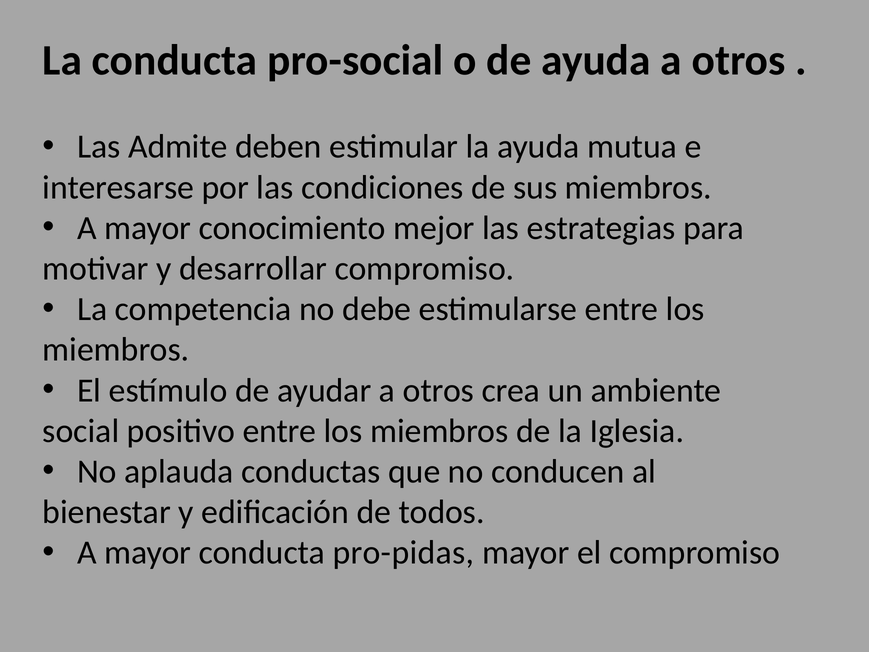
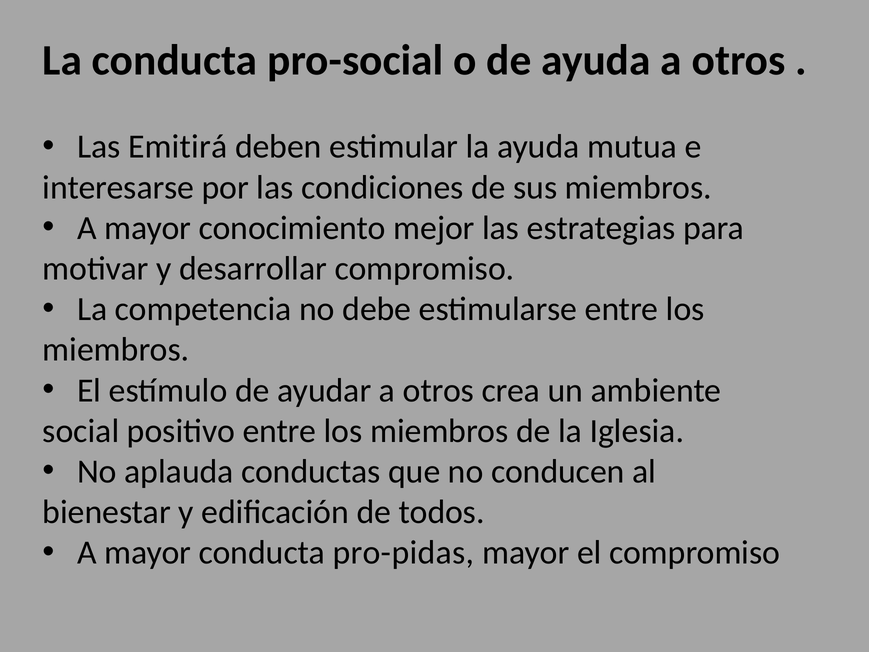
Admite: Admite -> Emitirá (178, 147)
